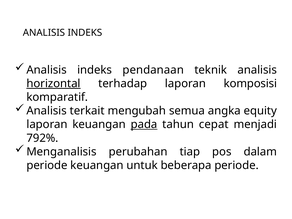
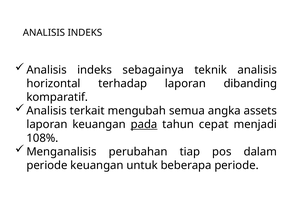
pendanaan: pendanaan -> sebagainya (153, 70)
horizontal underline: present -> none (54, 84)
komposisi: komposisi -> dibanding (250, 84)
equity: equity -> assets (260, 111)
792%: 792% -> 108% (42, 138)
